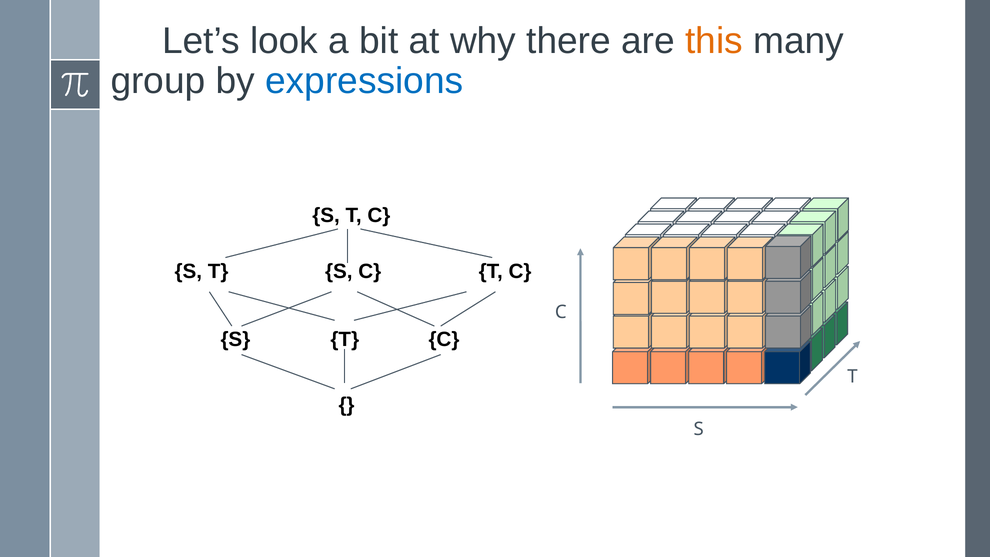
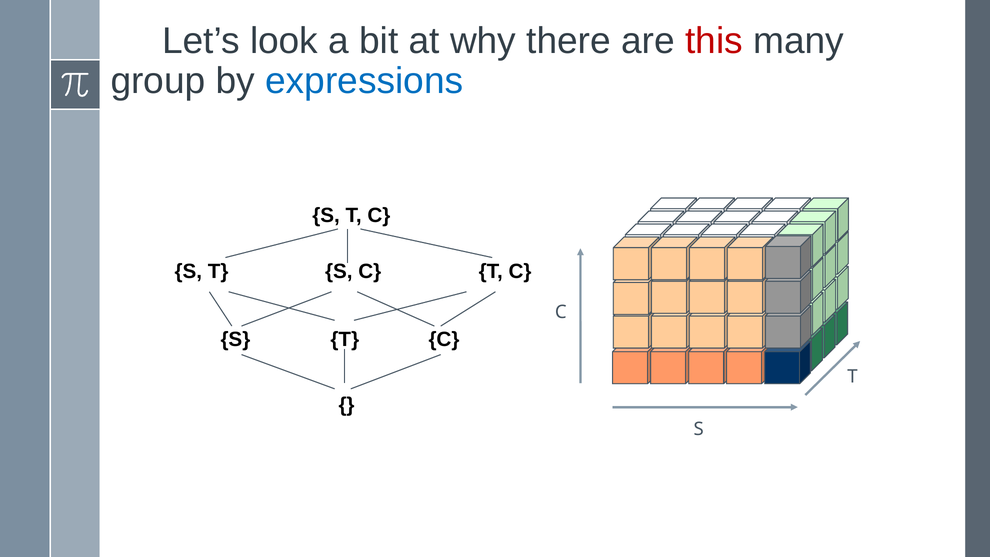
this colour: orange -> red (714, 41)
